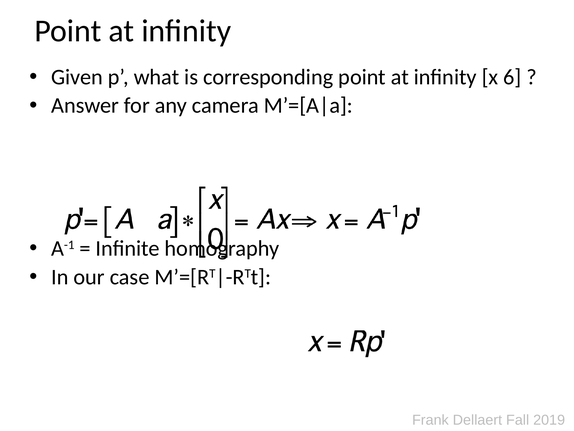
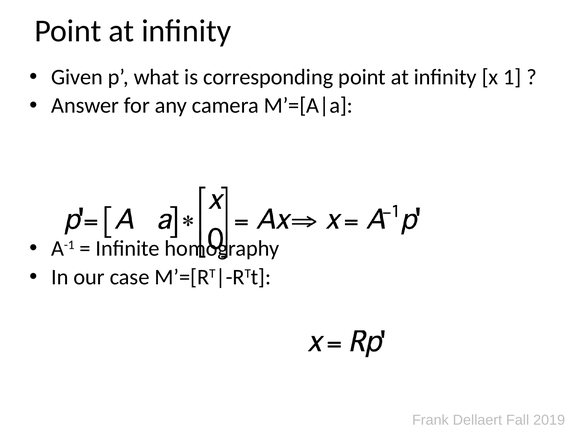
6: 6 -> 1 (512, 77)
